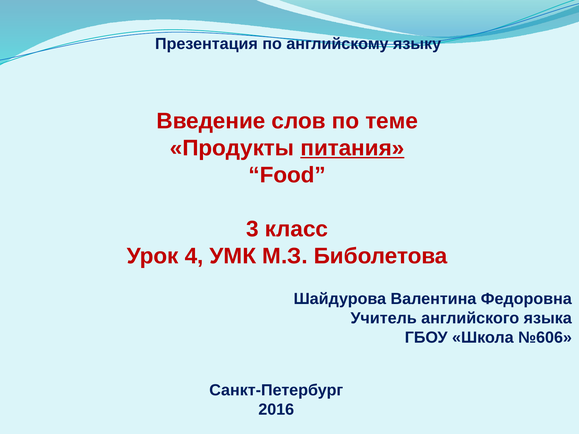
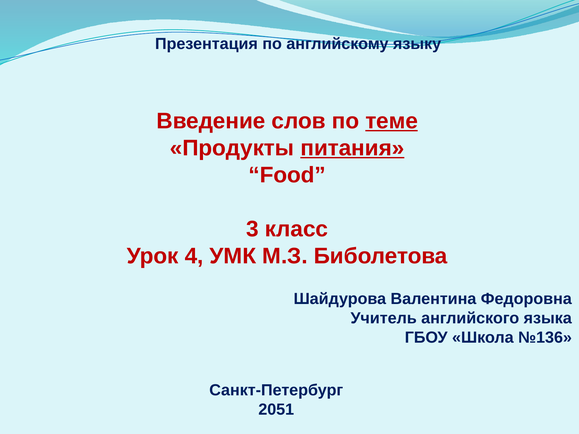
теме underline: none -> present (392, 121)
№606: №606 -> №136 (545, 338)
2016: 2016 -> 2051 (276, 410)
